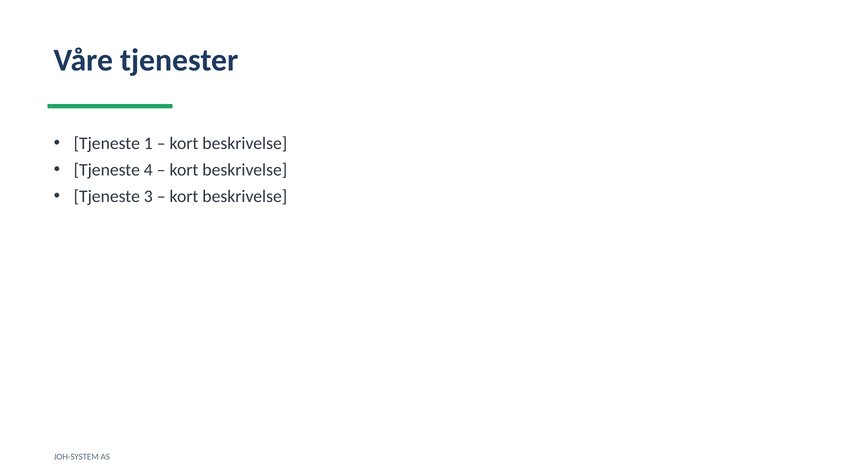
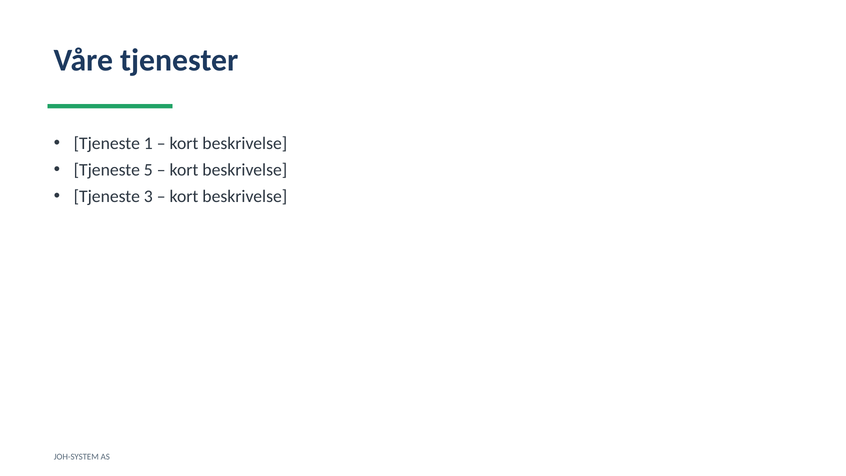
4: 4 -> 5 (148, 170)
